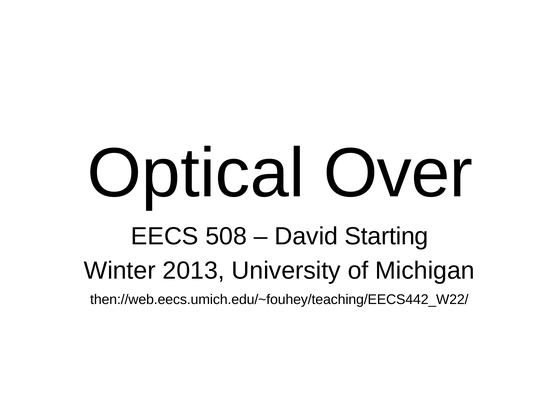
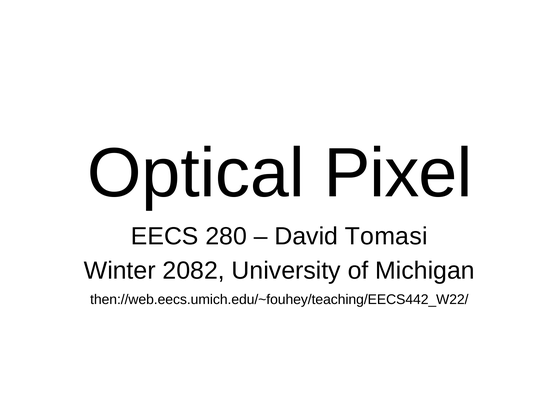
Over: Over -> Pixel (398, 174)
508: 508 -> 280 (226, 236)
Starting: Starting -> Tomasi (386, 236)
2013: 2013 -> 2082 (194, 271)
